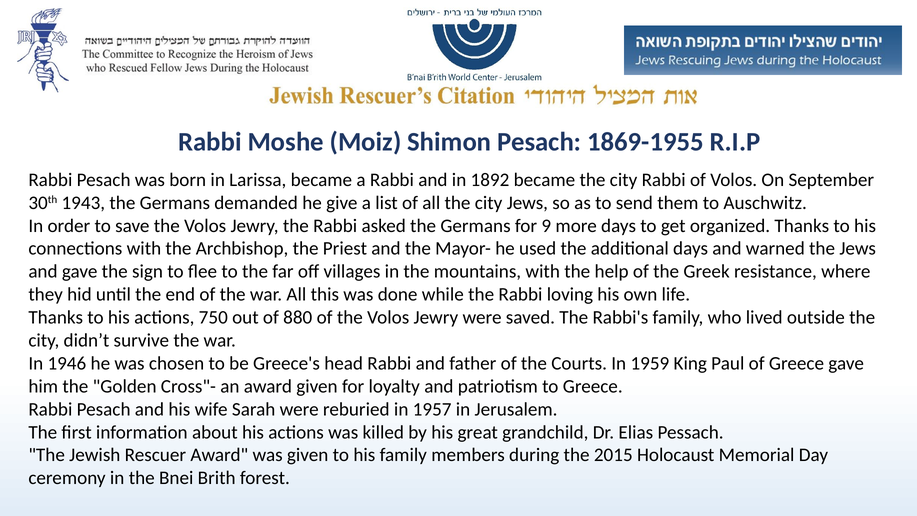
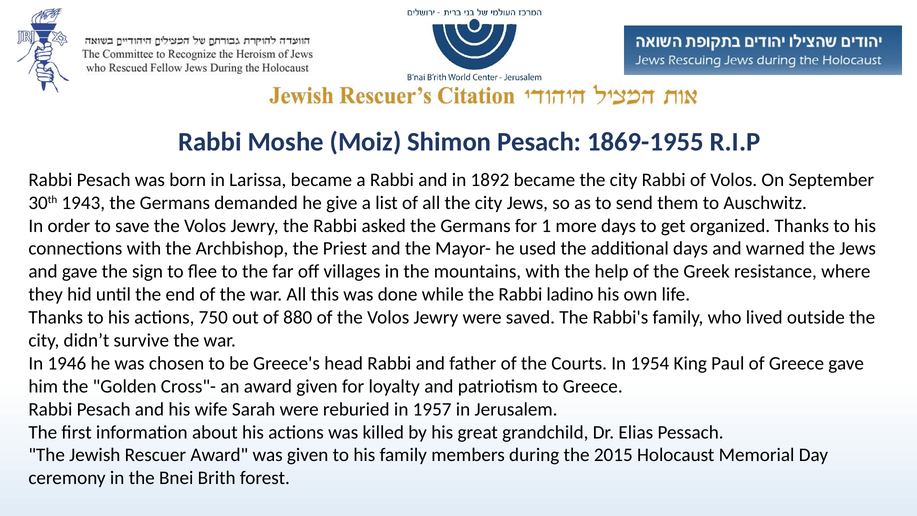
9: 9 -> 1 (546, 226)
loving: loving -> ladino (570, 294)
1959: 1959 -> 1954 (650, 363)
